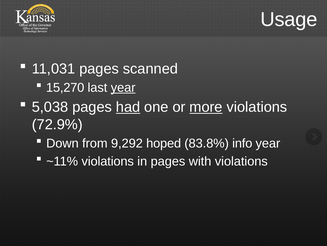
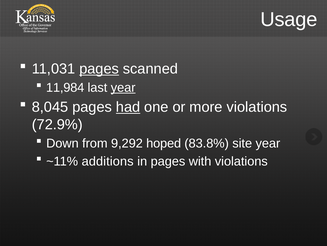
pages underline: none -> present (99, 69)
15,270: 15,270 -> 11,984 (65, 87)
5,038: 5,038 -> 8,045 (50, 107)
more underline: present -> none (206, 107)
info: info -> site (242, 143)
~11% violations: violations -> additions (108, 161)
